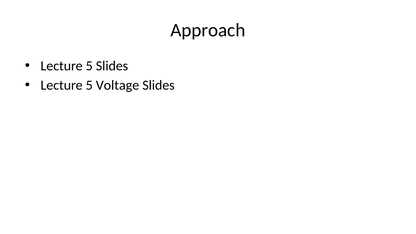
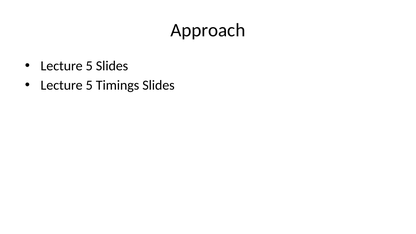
Voltage: Voltage -> Timings (118, 85)
